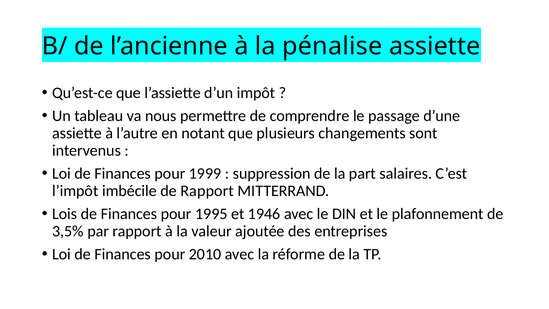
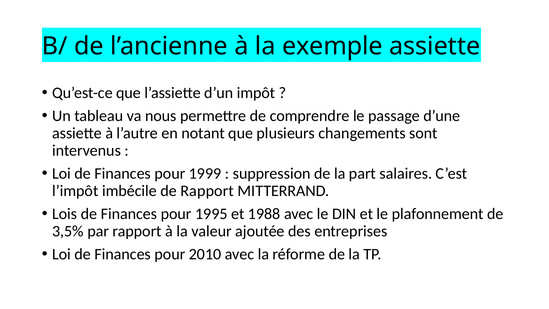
pénalise: pénalise -> exemple (332, 46)
1946: 1946 -> 1988 (264, 214)
